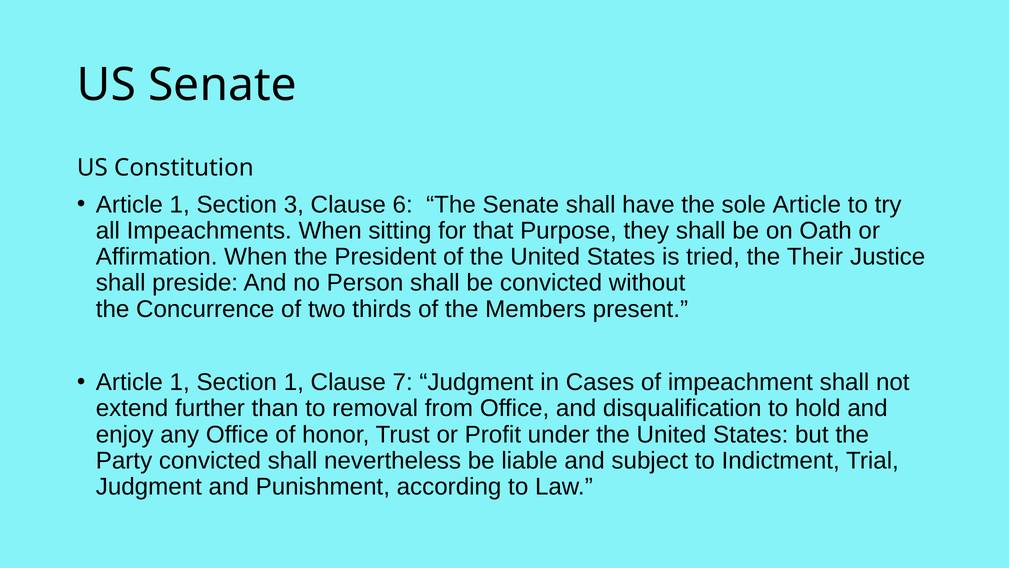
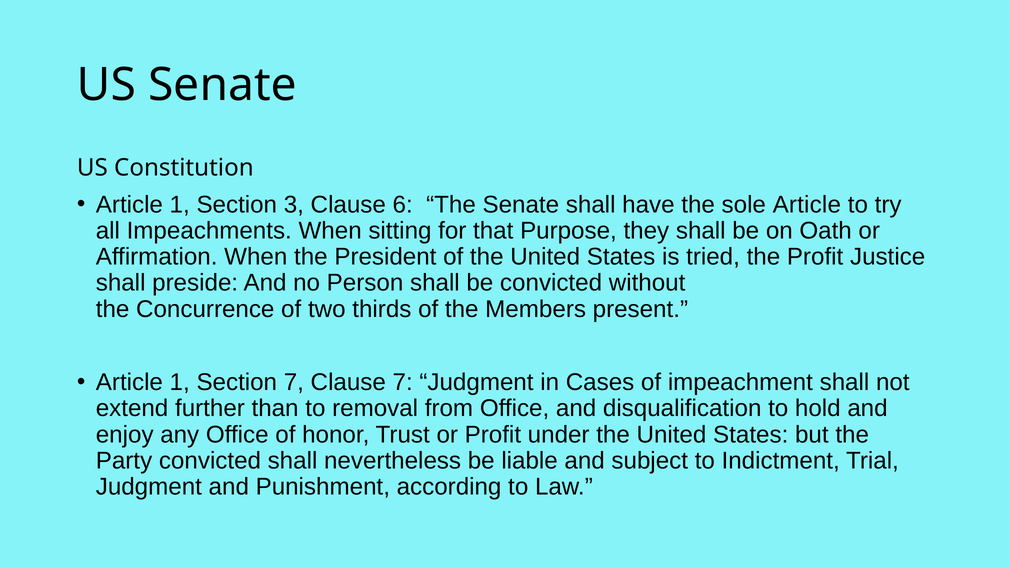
the Their: Their -> Profit (815, 257)
Section 1: 1 -> 7 (294, 382)
